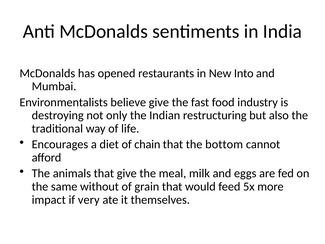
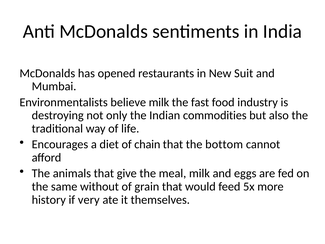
Into: Into -> Suit (244, 73)
believe give: give -> milk (159, 102)
restructuring: restructuring -> commodities (215, 115)
impact: impact -> history (49, 200)
